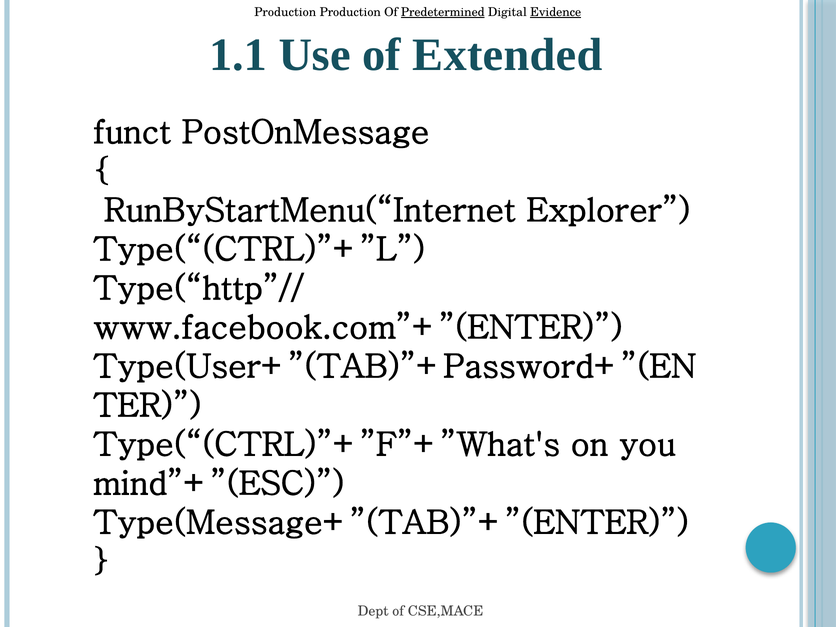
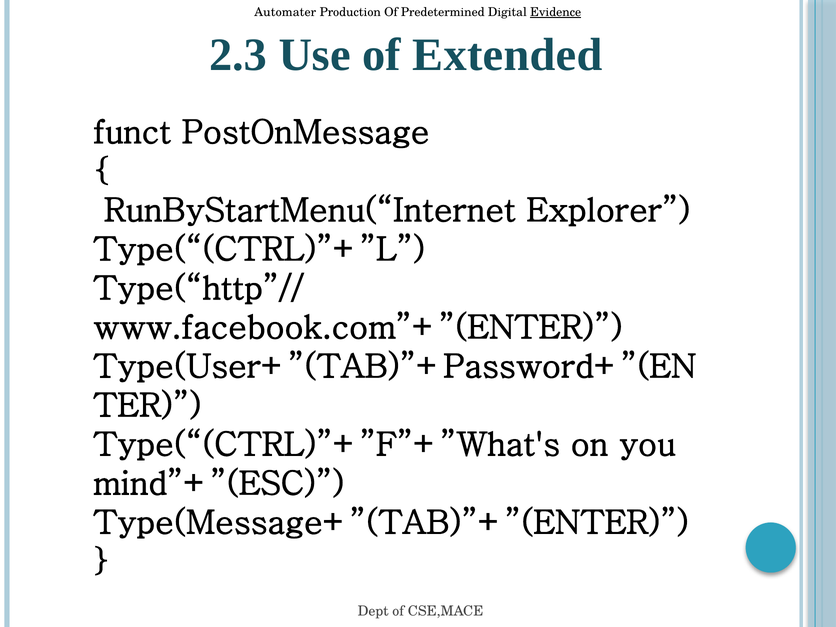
Production: Production -> Automater (285, 12)
Predetermined underline: present -> none (443, 12)
1.1: 1.1 -> 2.3 (238, 55)
